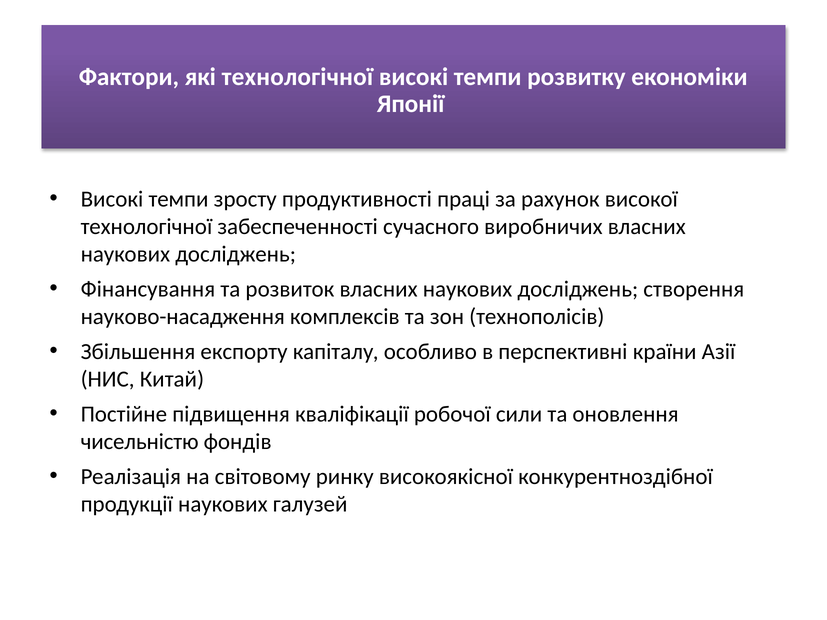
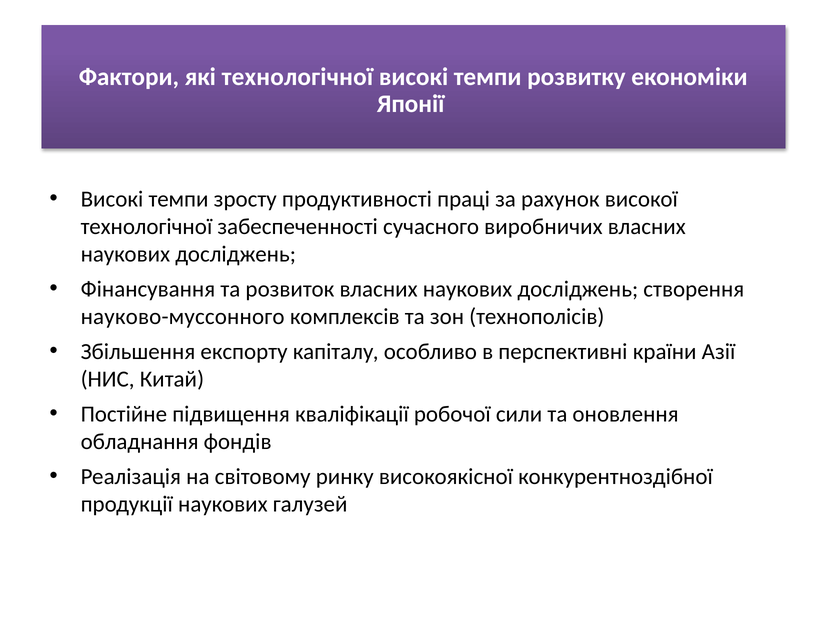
науково-насадження: науково-насадження -> науково-муссонного (183, 317)
чисельністю: чисельністю -> обладнання (140, 442)
